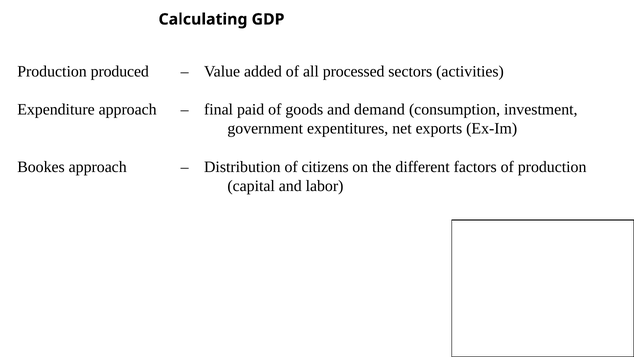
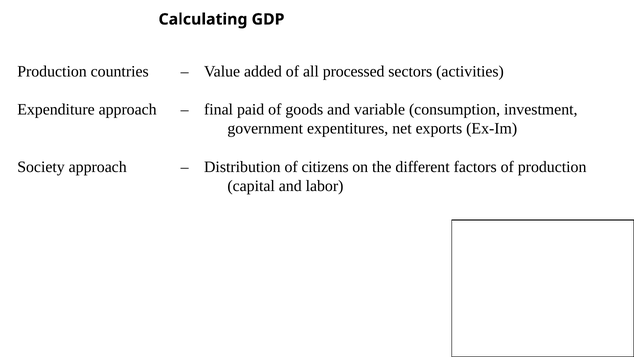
produced: produced -> countries (120, 72)
demand: demand -> variable (380, 110)
Bookes: Bookes -> Society (41, 167)
